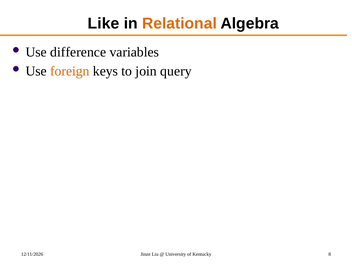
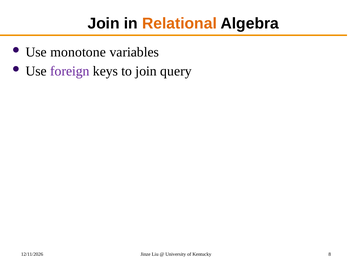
Like: Like -> Join (104, 23)
difference: difference -> monotone (78, 52)
foreign colour: orange -> purple (70, 71)
